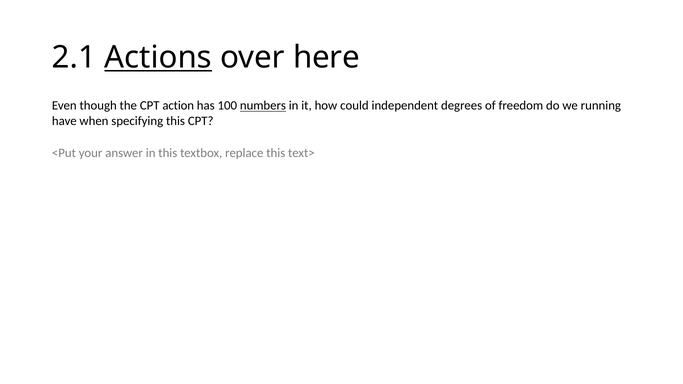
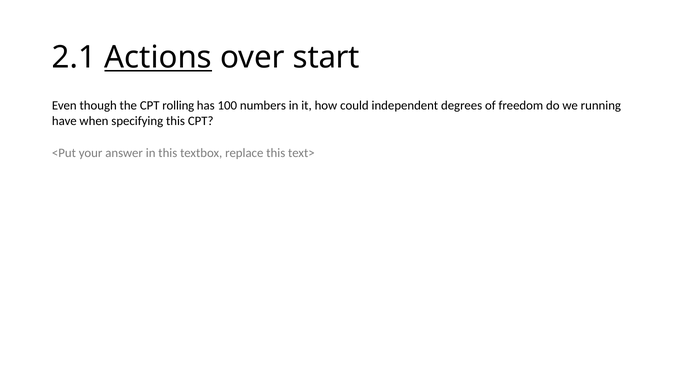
here: here -> start (326, 57)
action: action -> rolling (178, 106)
numbers underline: present -> none (263, 106)
